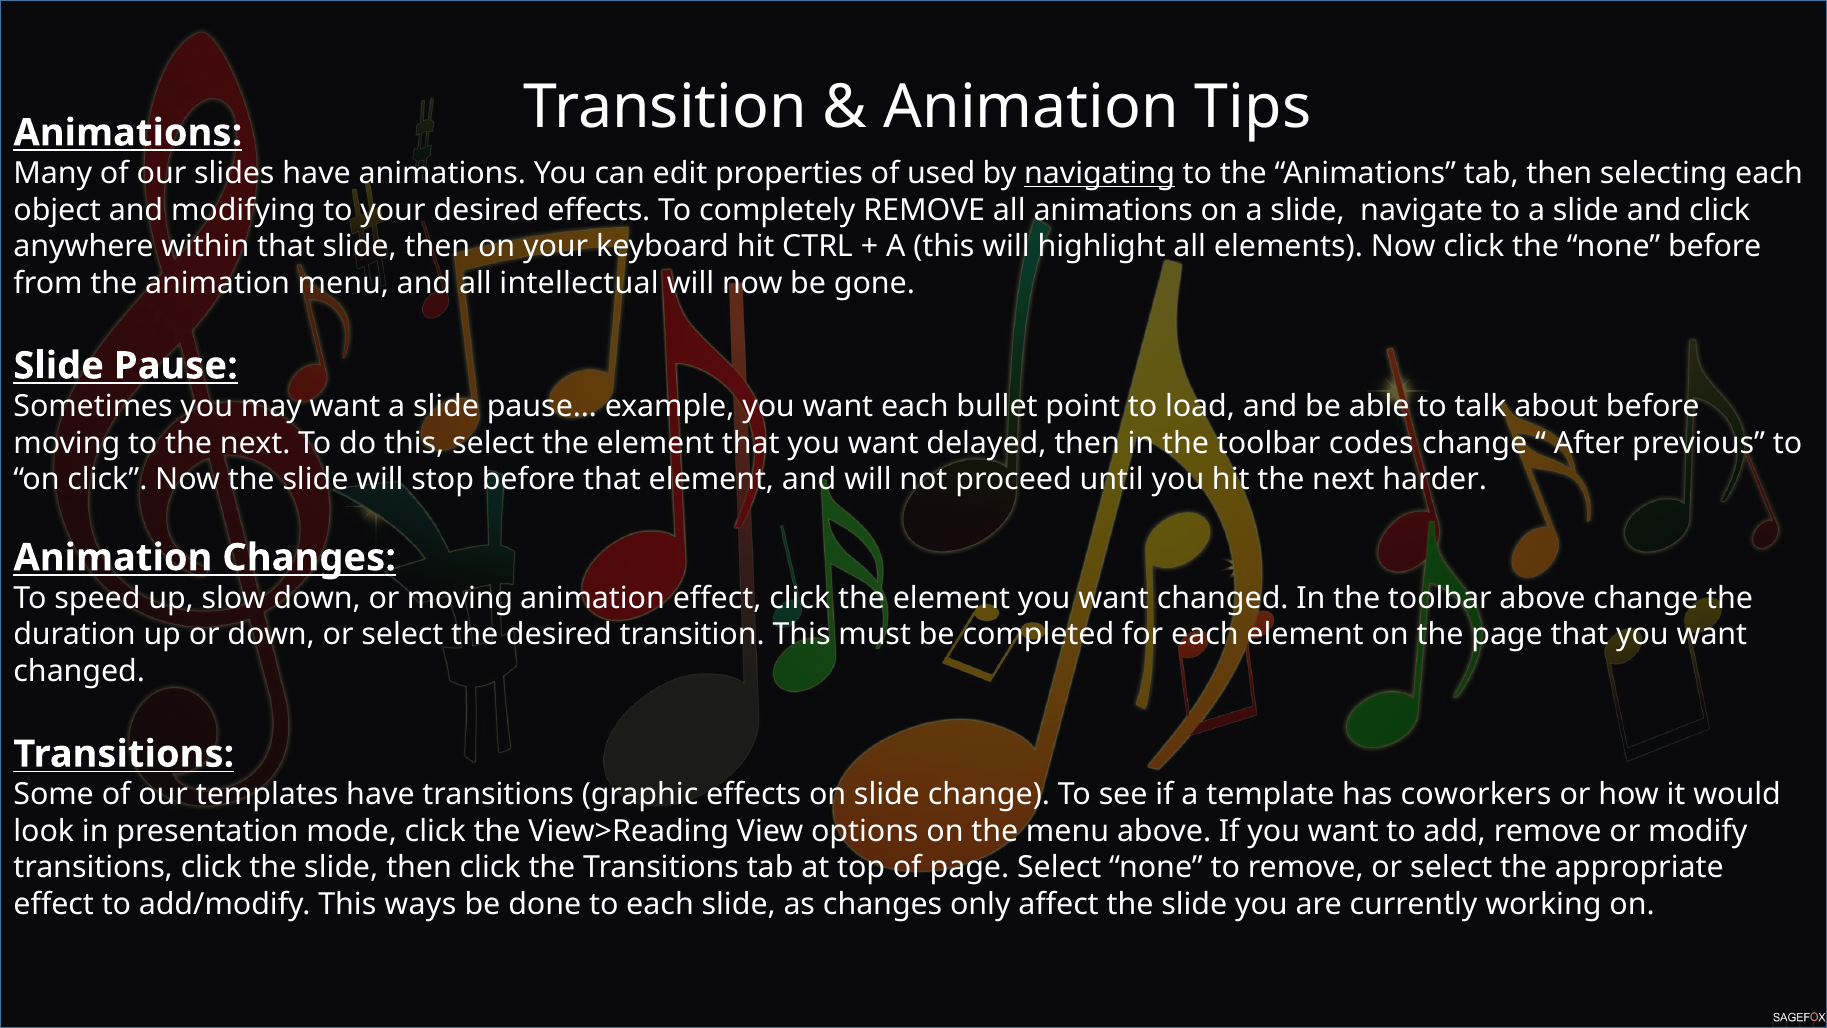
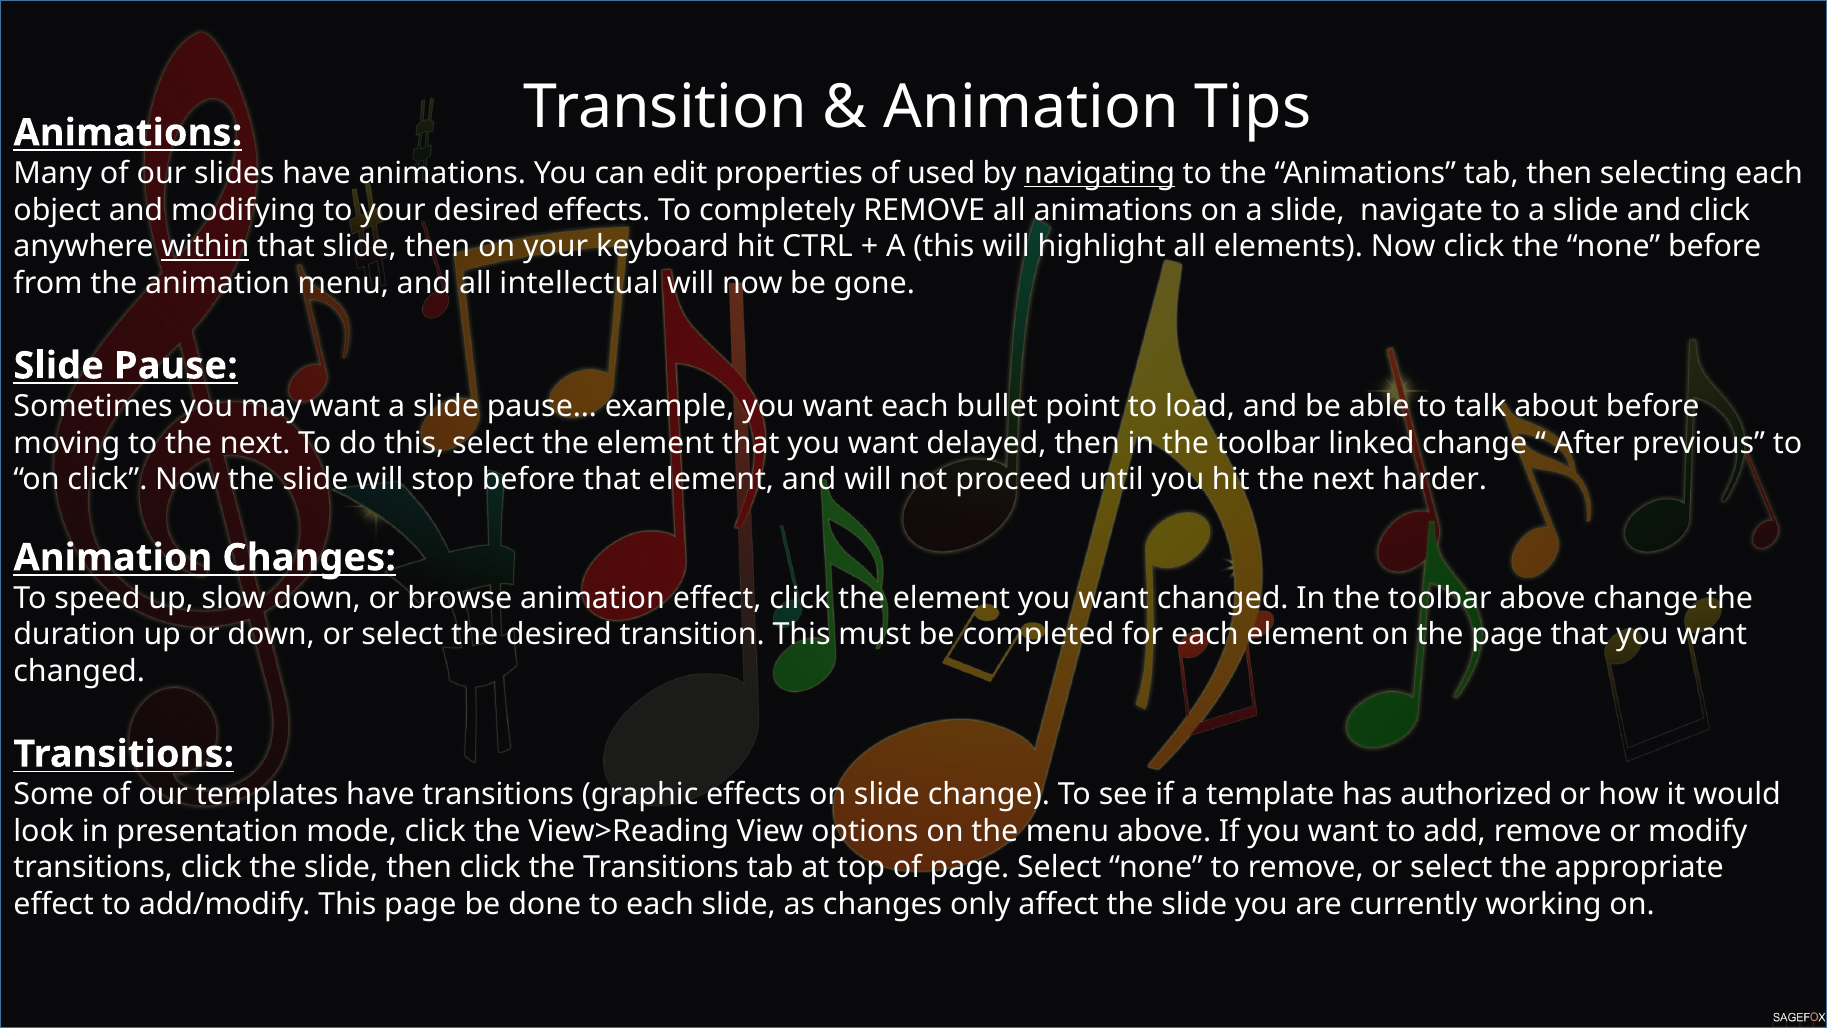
within underline: none -> present (205, 246)
codes: codes -> linked (1372, 443)
or moving: moving -> browse (460, 598)
coworkers: coworkers -> authorized (1476, 794)
This ways: ways -> page (420, 904)
